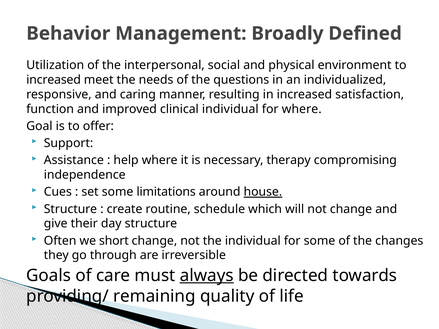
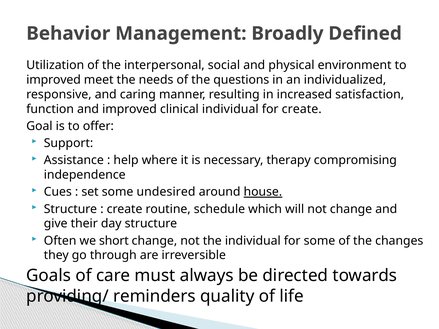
increased: increased -> improved (54, 80)
for where: where -> create (302, 109)
limitations: limitations -> undesired (166, 192)
always underline: present -> none (207, 276)
remaining: remaining -> reminders (154, 296)
